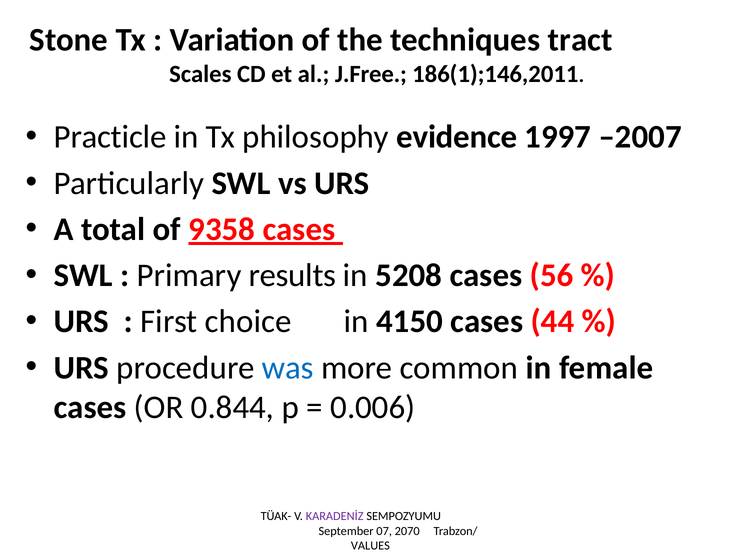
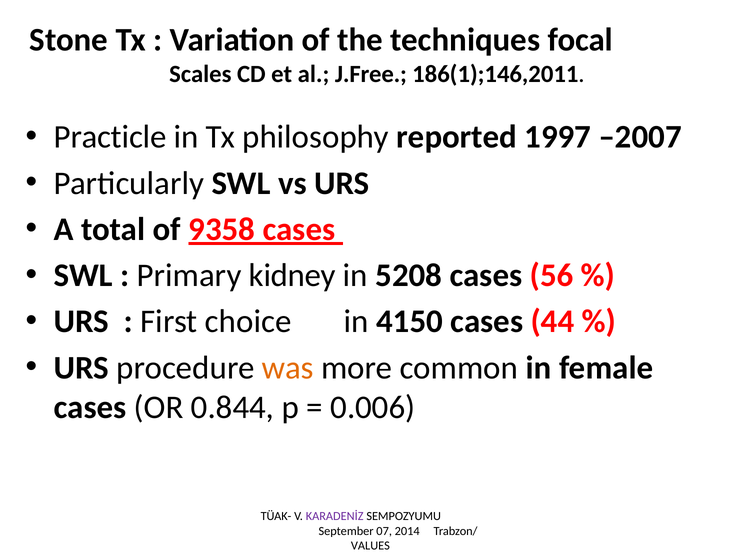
tract: tract -> focal (580, 40)
evidence: evidence -> reported (457, 137)
results: results -> kidney (292, 275)
was colour: blue -> orange (288, 368)
2070: 2070 -> 2014 (407, 531)
